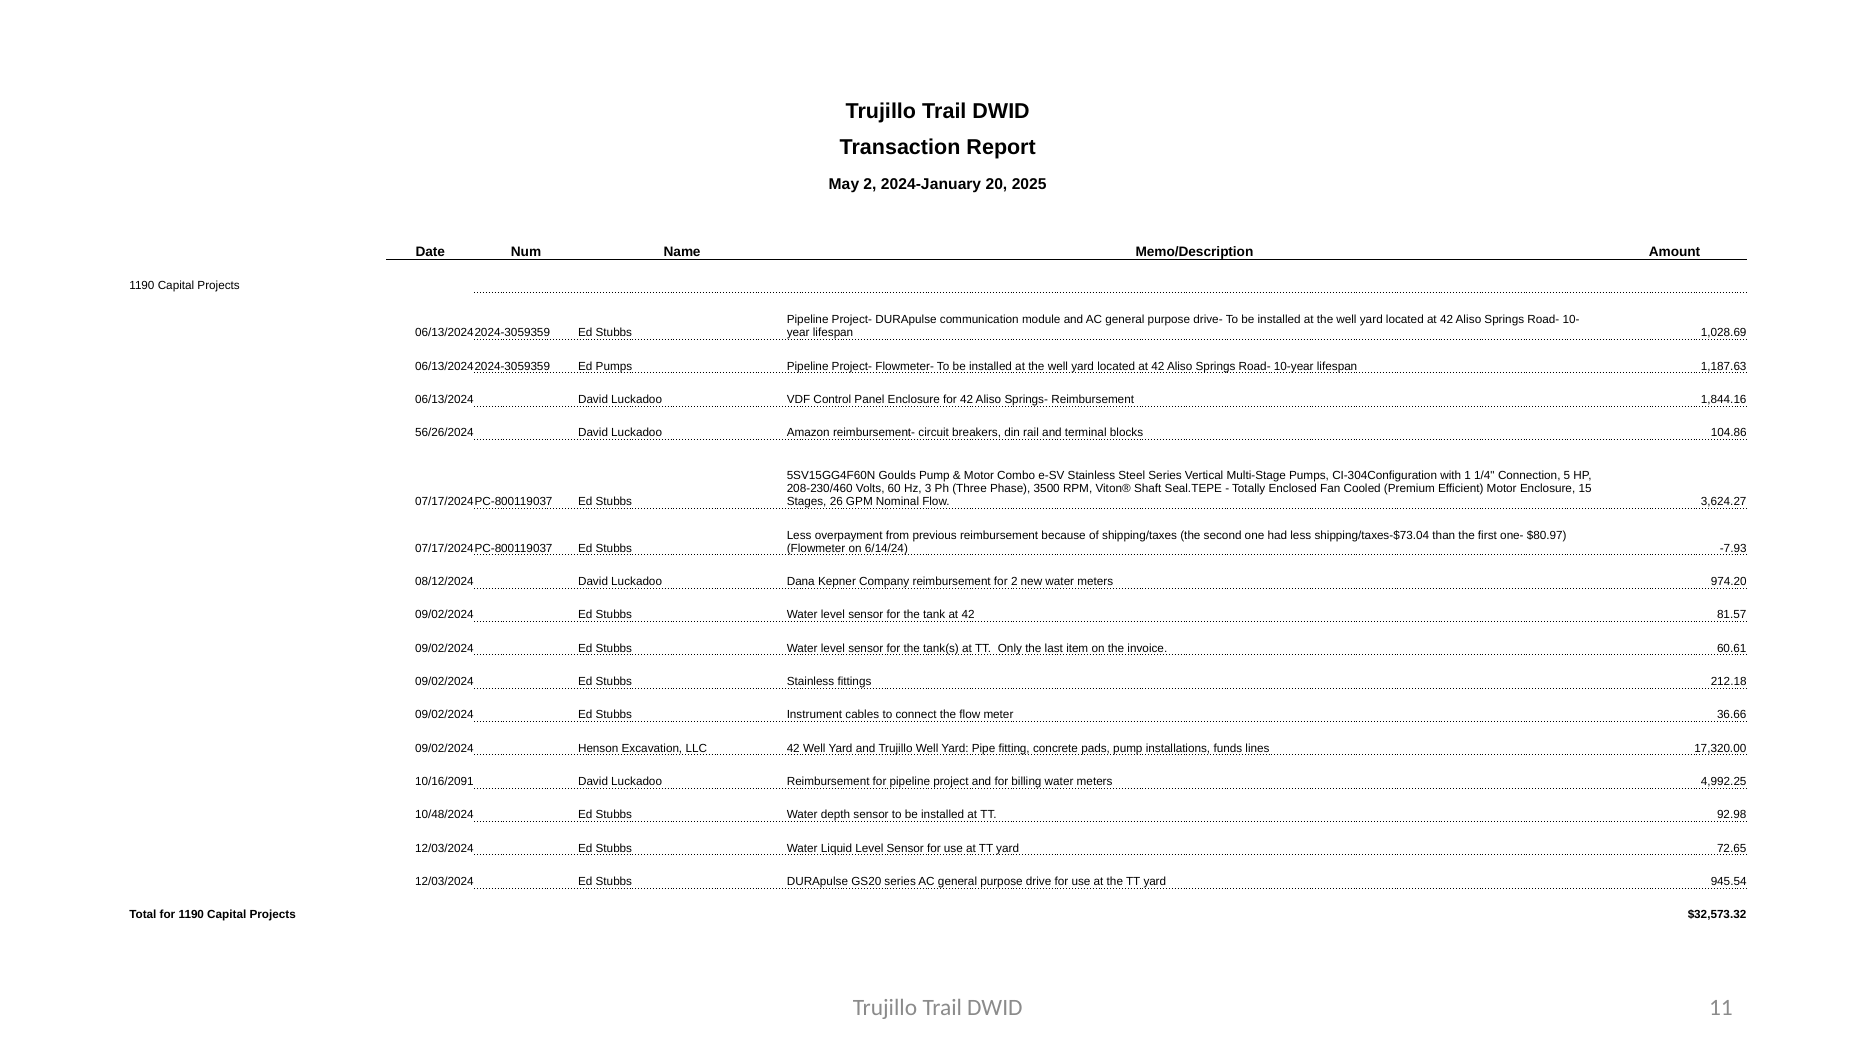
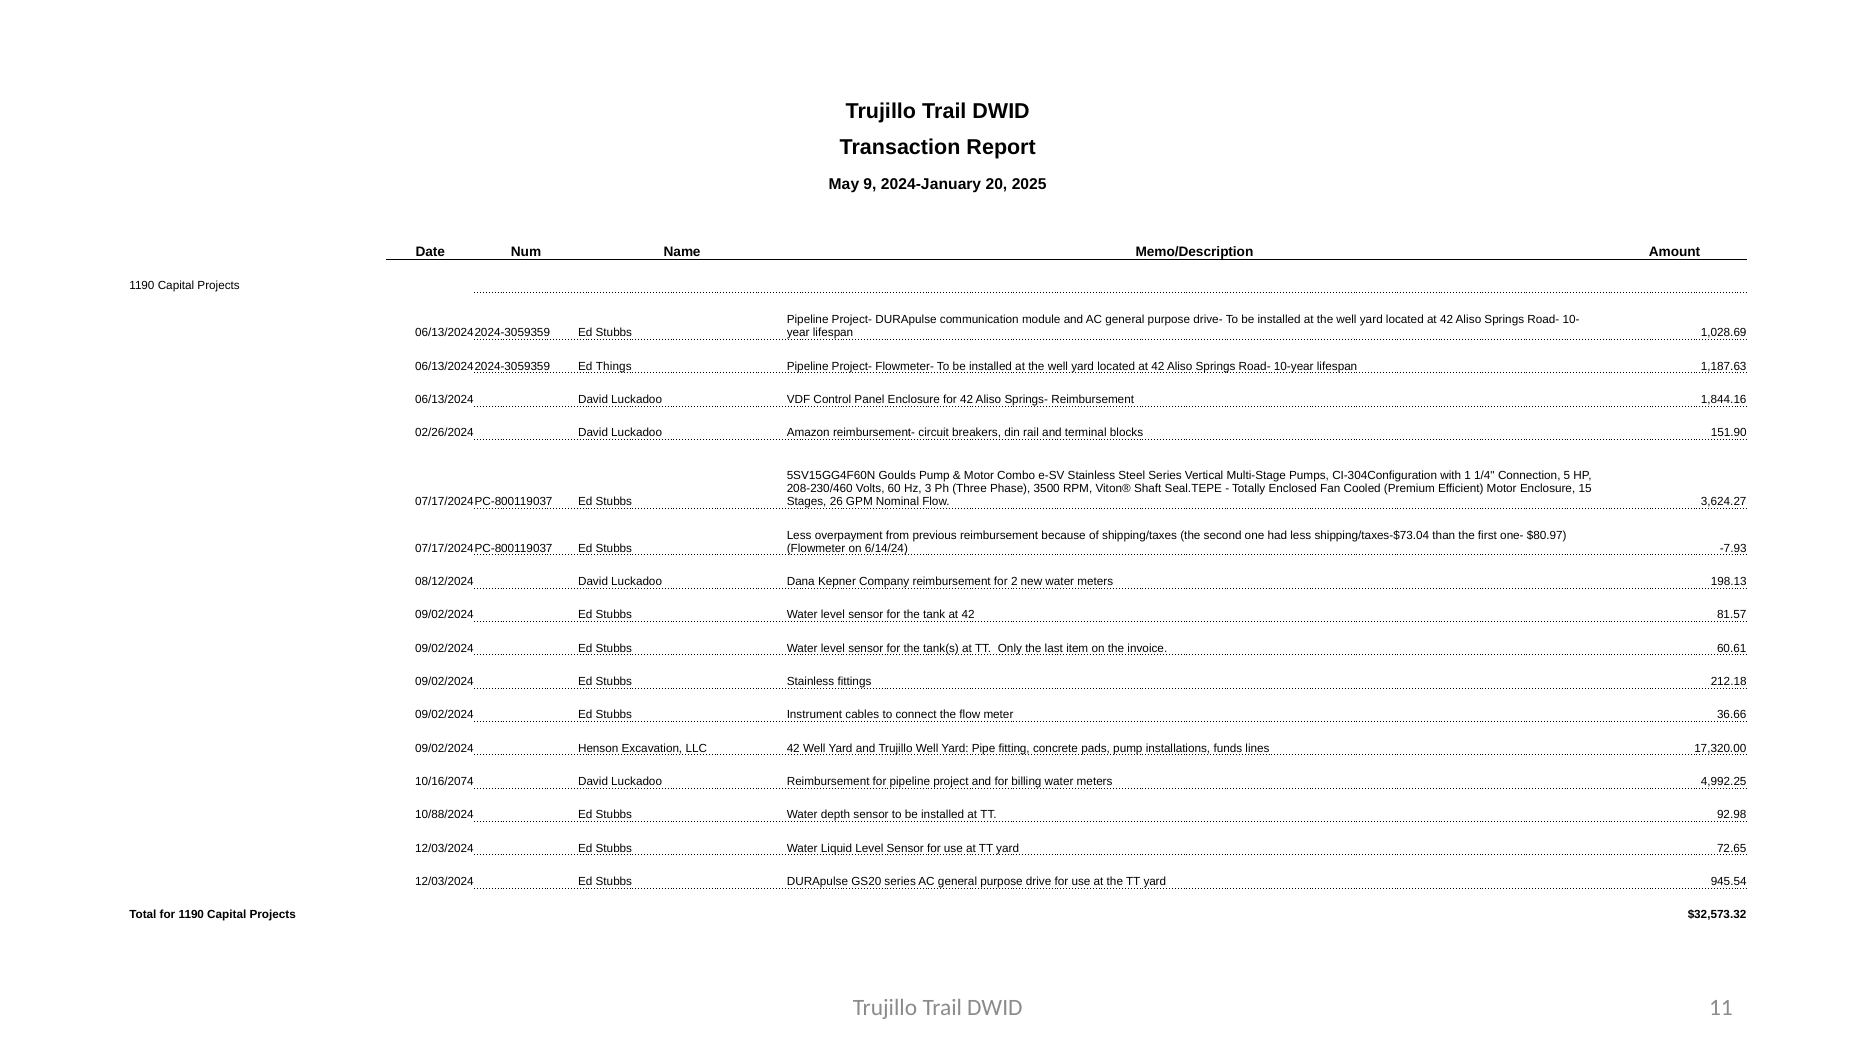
May 2: 2 -> 9 (870, 184)
Ed Pumps: Pumps -> Things (614, 366)
56/26/2024: 56/26/2024 -> 02/26/2024 (444, 433)
104.86: 104.86 -> 151.90 (1729, 433)
974.20: 974.20 -> 198.13 (1729, 582)
10/16/2091: 10/16/2091 -> 10/16/2074 (444, 782)
10/48/2024: 10/48/2024 -> 10/88/2024 (444, 815)
